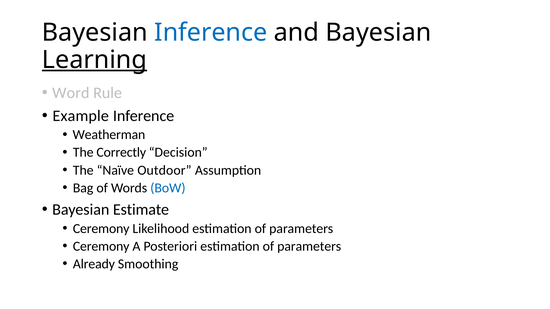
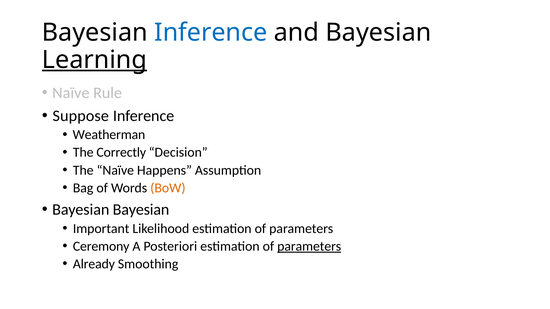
Word: Word -> Naïve (71, 93)
Example: Example -> Suppose (81, 116)
Outdoor: Outdoor -> Happens (164, 170)
BoW colour: blue -> orange (168, 188)
Bayesian Estimate: Estimate -> Bayesian (141, 210)
Ceremony: Ceremony -> Important (101, 229)
parameters underline: none -> present (309, 246)
